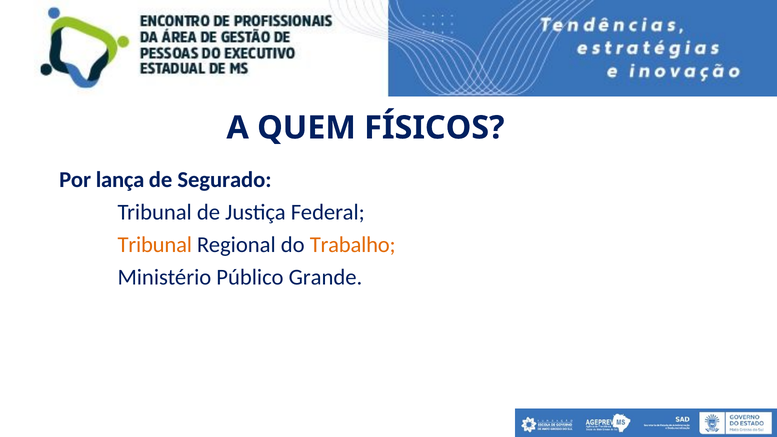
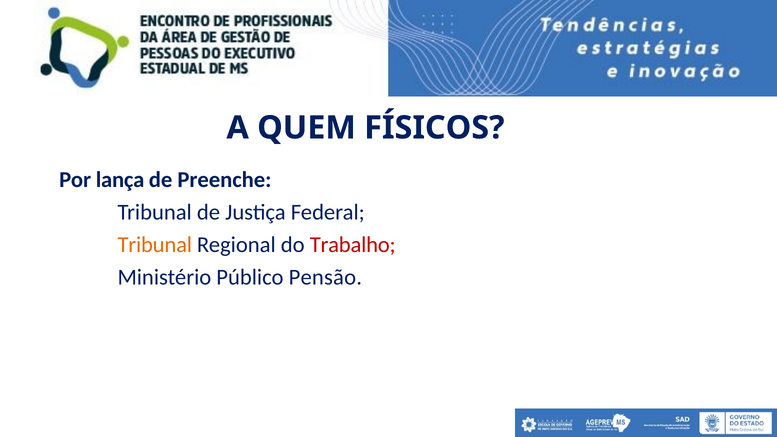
Segurado: Segurado -> Preenche (224, 180)
Trabalho colour: orange -> red (353, 245)
Grande: Grande -> Pensão (325, 277)
